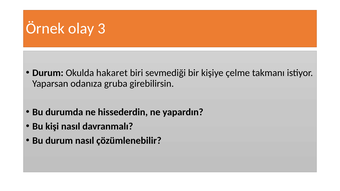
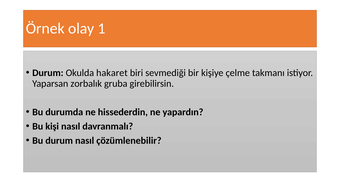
3: 3 -> 1 (102, 29)
odanıza: odanıza -> zorbalık (86, 84)
